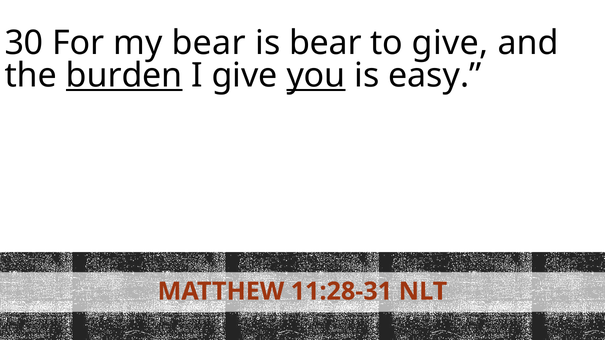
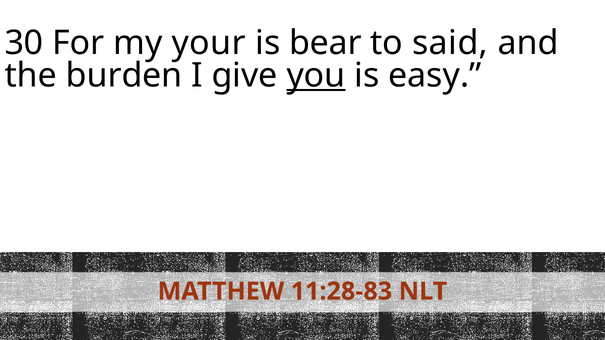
my bear: bear -> your (209, 43)
to give: give -> said (450, 43)
burden underline: present -> none (124, 76)
11:28-31: 11:28-31 -> 11:28-83 (341, 292)
